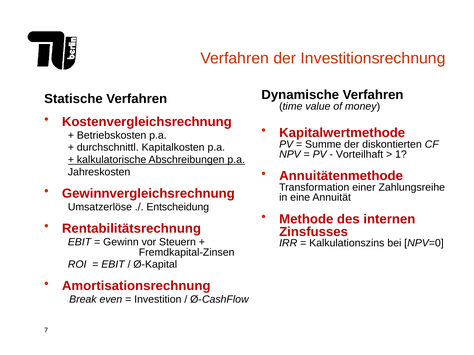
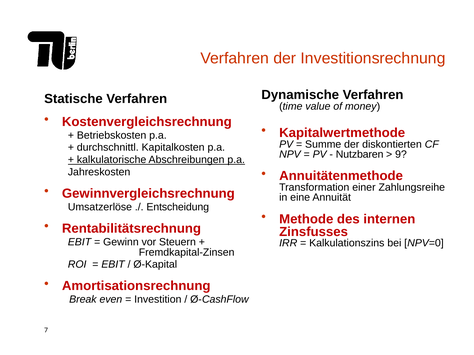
Vorteilhaft: Vorteilhaft -> Nutzbaren (360, 155)
1: 1 -> 9 (401, 155)
